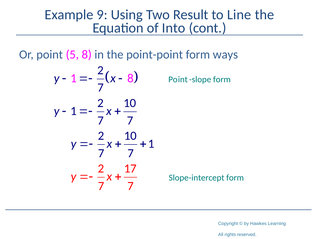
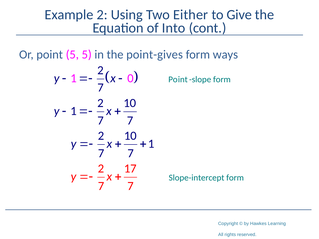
Example 9: 9 -> 2 (102, 15)
Result: Result -> Either (191, 15)
Line: Line -> Give (239, 15)
5 8: 8 -> 5 (87, 55)
point-point: point-point -> point-gives (155, 55)
1 8: 8 -> 0 (130, 78)
